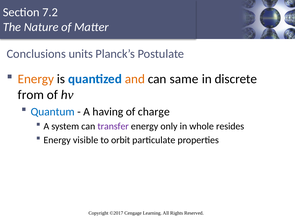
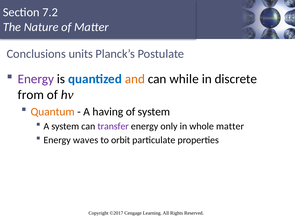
Energy colour: orange -> purple (36, 79)
same: same -> while (184, 79)
Quantum colour: blue -> orange (53, 112)
of charge: charge -> system (154, 112)
whole resides: resides -> matter (230, 126)
visible: visible -> waves (86, 140)
